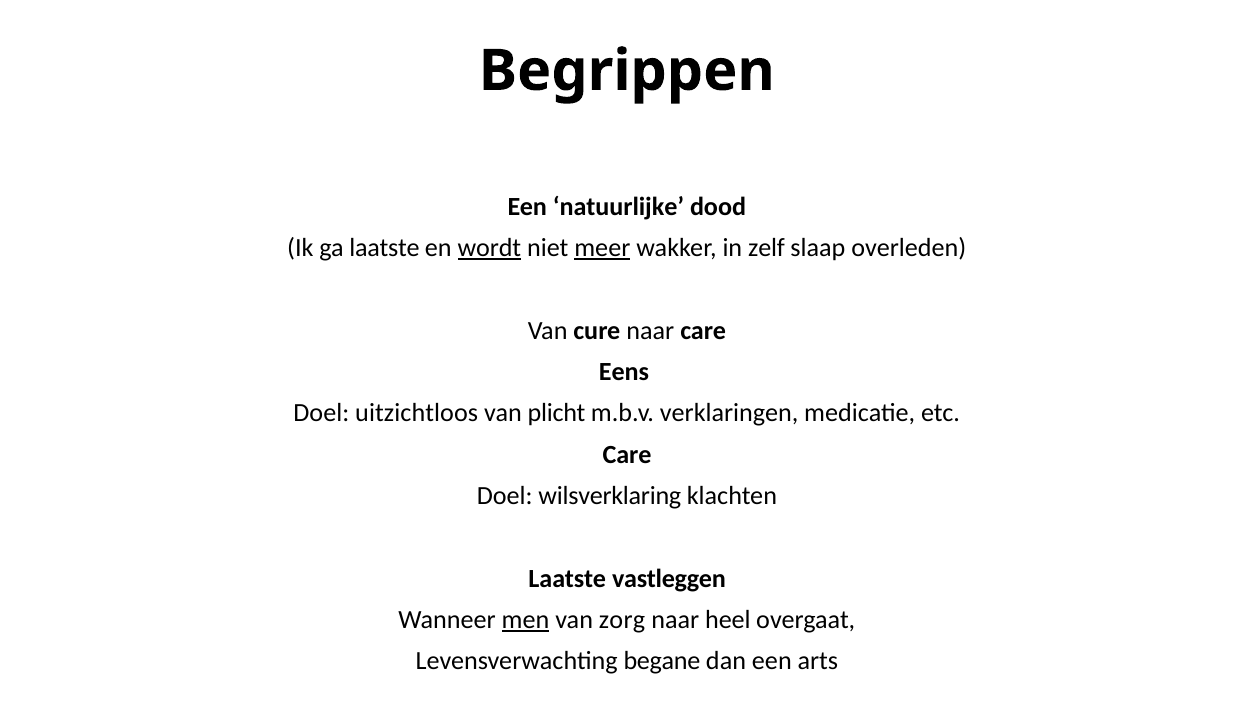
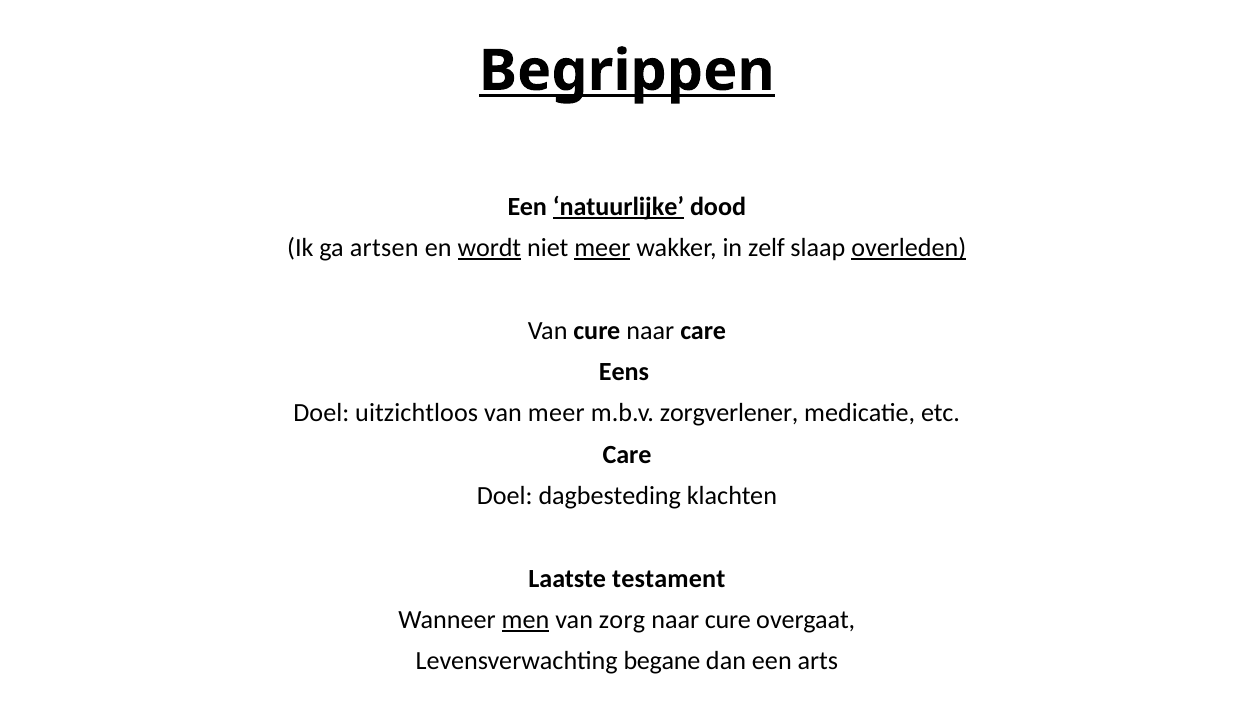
Begrippen underline: none -> present (627, 71)
natuurlijke underline: none -> present (619, 206)
ga laatste: laatste -> artsen (384, 248)
overleden underline: none -> present (909, 248)
van plicht: plicht -> meer (556, 413)
verklaringen: verklaringen -> zorgverlener (729, 413)
wilsverklaring: wilsverklaring -> dagbesteding (610, 495)
vastleggen: vastleggen -> testament (669, 578)
naar heel: heel -> cure (728, 619)
